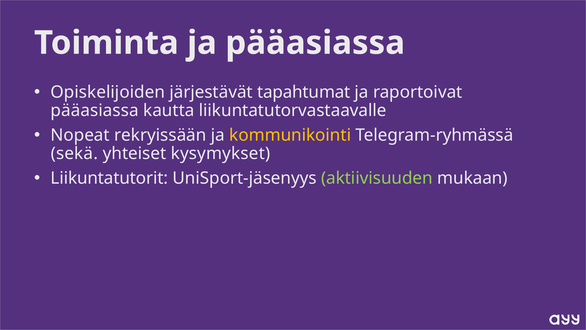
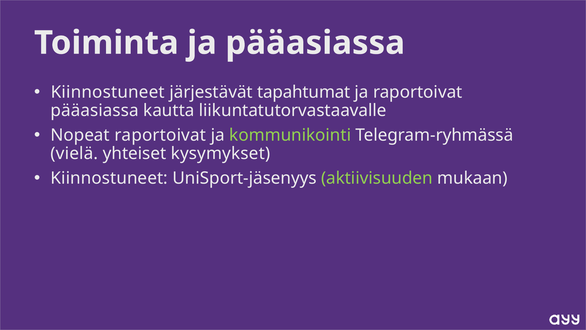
Opiskelijoiden: Opiskelijoiden -> Kiinnostuneet (108, 92)
Nopeat rekryissään: rekryissään -> raportoivat (160, 135)
kommunikointi colour: yellow -> light green (290, 135)
sekä: sekä -> vielä (74, 153)
Liikuntatutorit: Liikuntatutorit -> Kiinnostuneet (109, 178)
